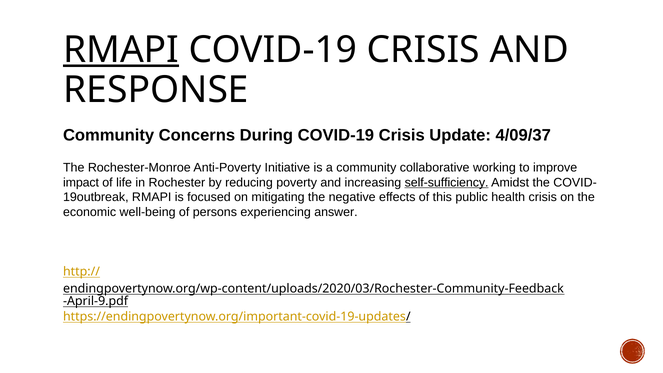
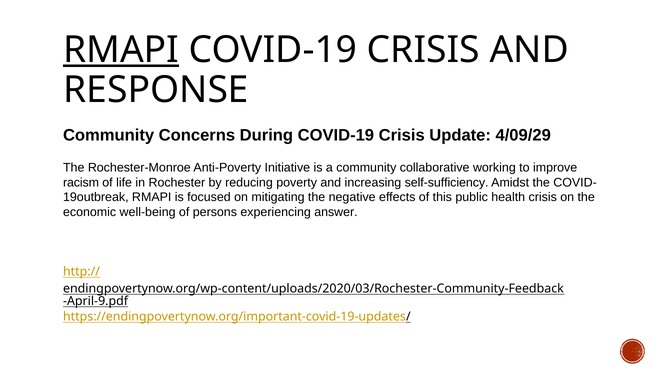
4/09/37: 4/09/37 -> 4/09/29 (523, 135)
impact: impact -> racism (81, 182)
self-sufficiency underline: present -> none (447, 182)
